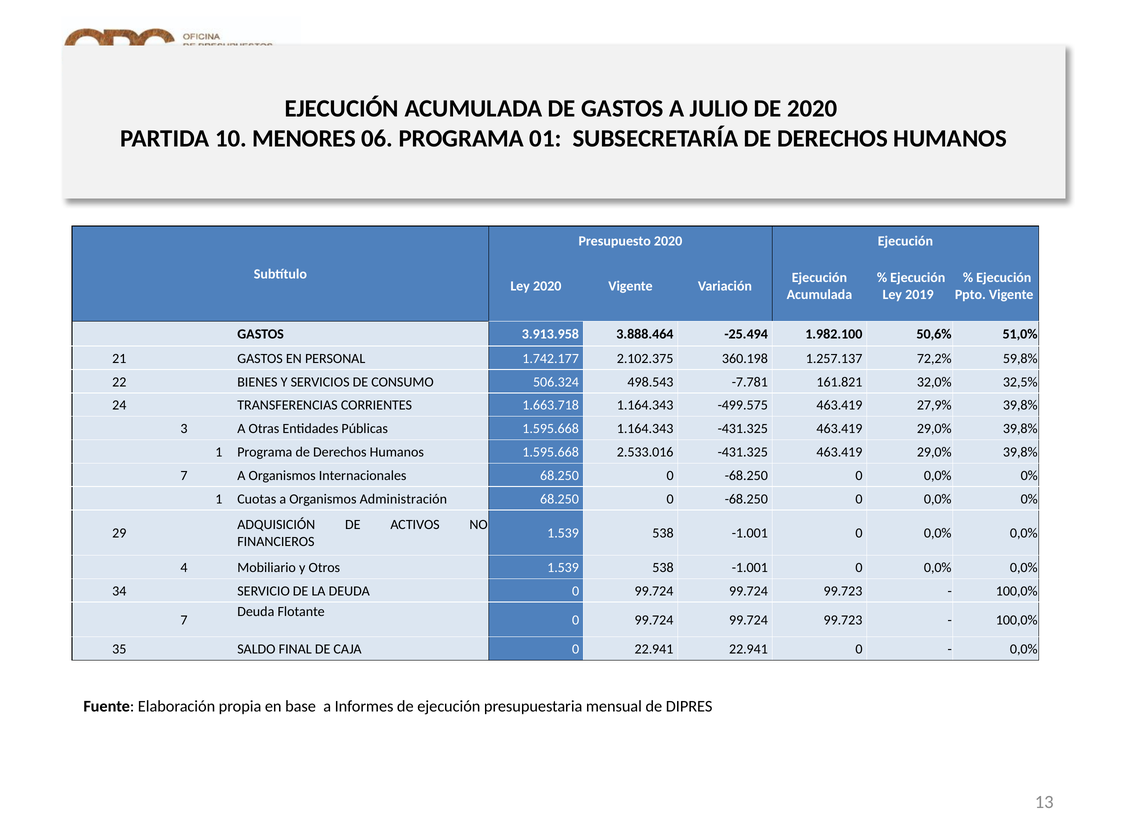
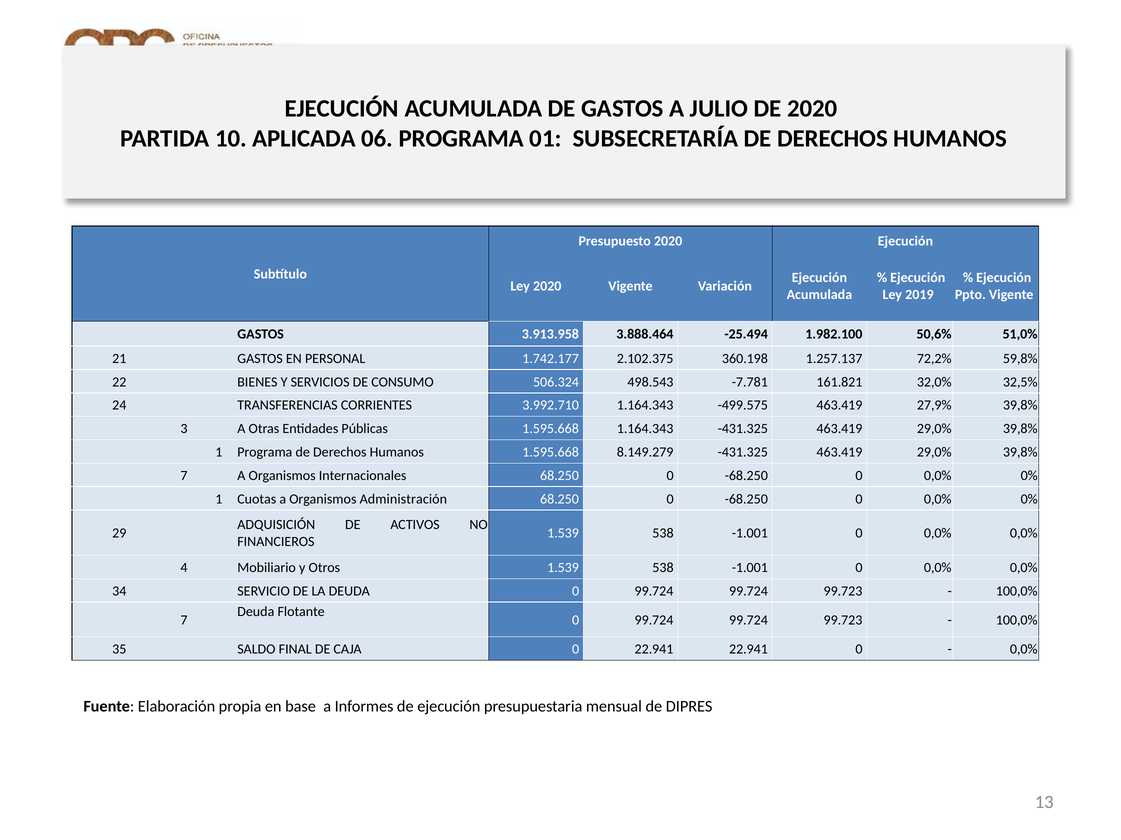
MENORES: MENORES -> APLICADA (304, 139)
1.663.718: 1.663.718 -> 3.992.710 (551, 406)
2.533.016: 2.533.016 -> 8.149.279 (645, 453)
